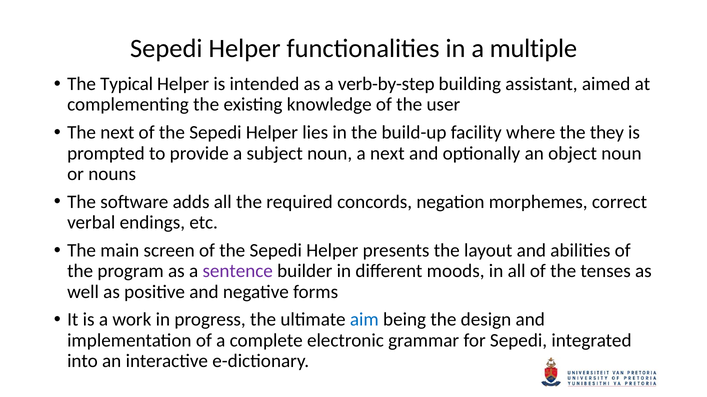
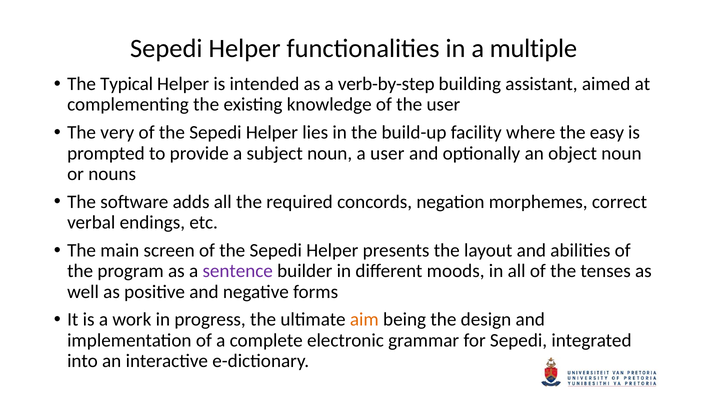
The next: next -> very (117, 133)
they: they -> easy (607, 133)
a next: next -> user (387, 153)
aim colour: blue -> orange (364, 320)
